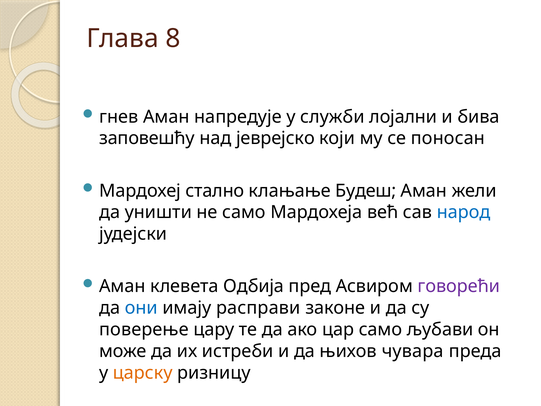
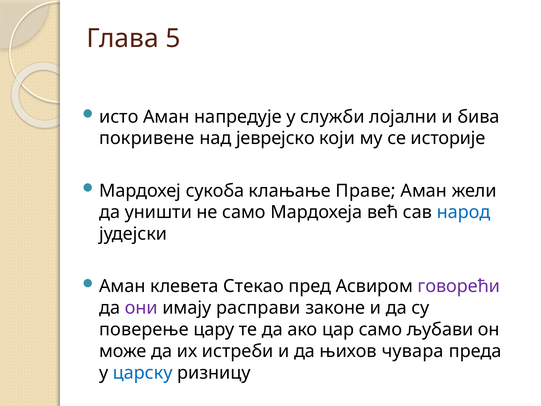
8: 8 -> 5 (173, 38)
гнев: гнев -> исто (119, 117)
заповешћу: заповешћу -> покривене (147, 138)
поносан: поносан -> историје (448, 138)
стално: стално -> сукоба (215, 191)
Будеш: Будеш -> Праве (366, 191)
Одбија: Одбија -> Стекао (254, 286)
они colour: blue -> purple (141, 308)
царску colour: orange -> blue (143, 373)
